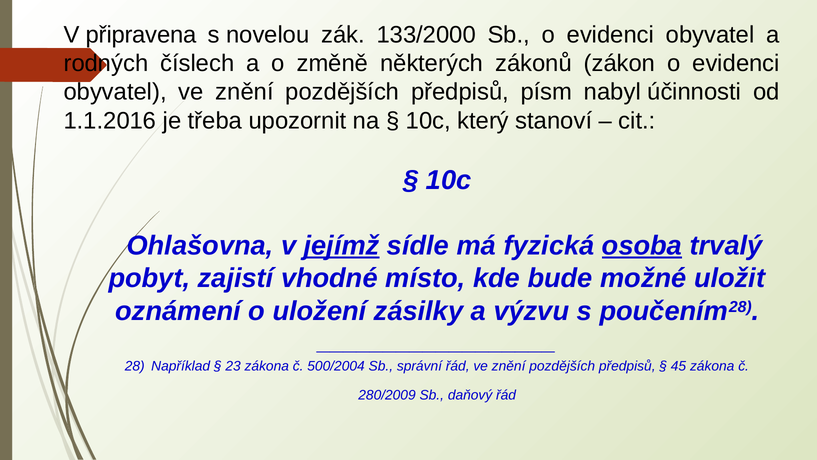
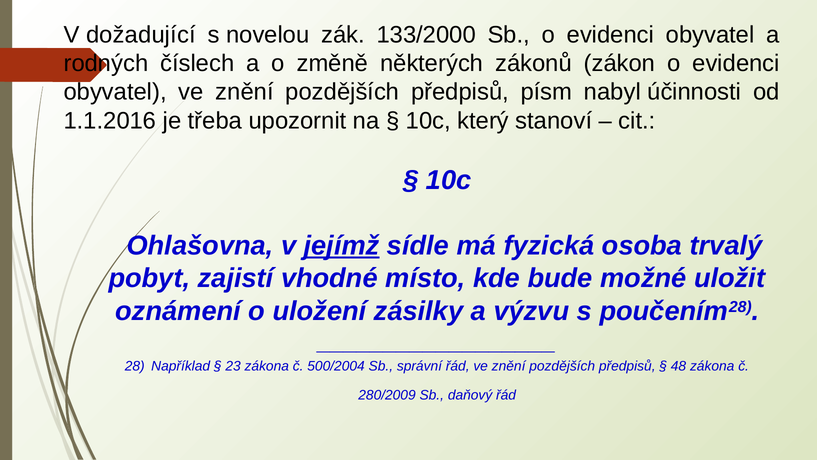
připravena: připravena -> dožadující (141, 35)
osoba underline: present -> none (642, 246)
45: 45 -> 48 (679, 366)
